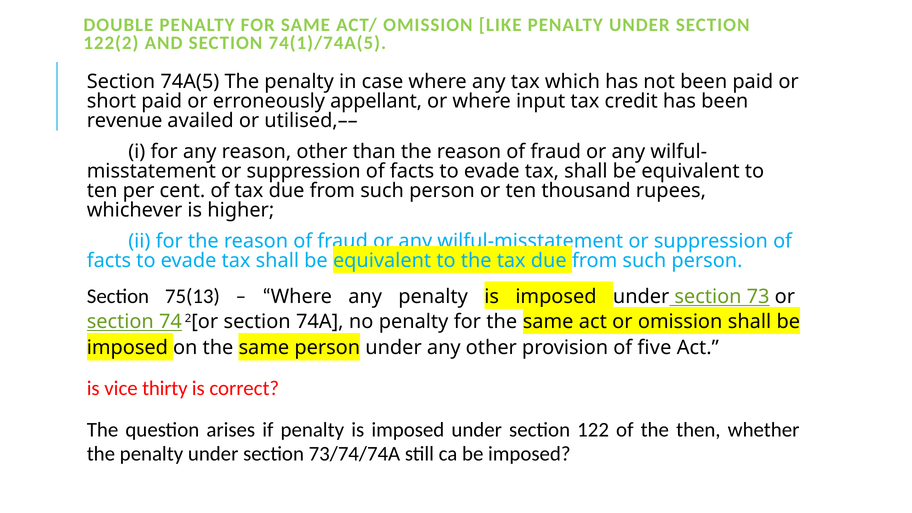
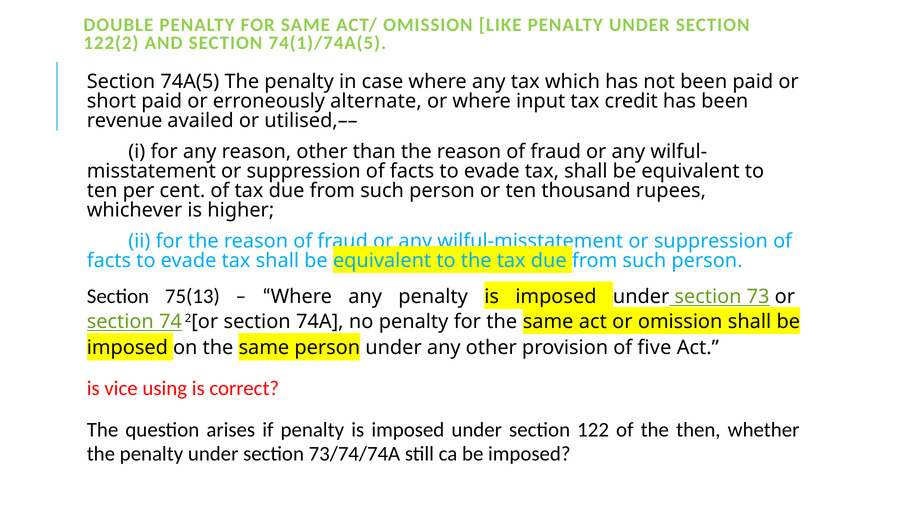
appellant: appellant -> alternate (376, 101)
thirty: thirty -> using (165, 389)
